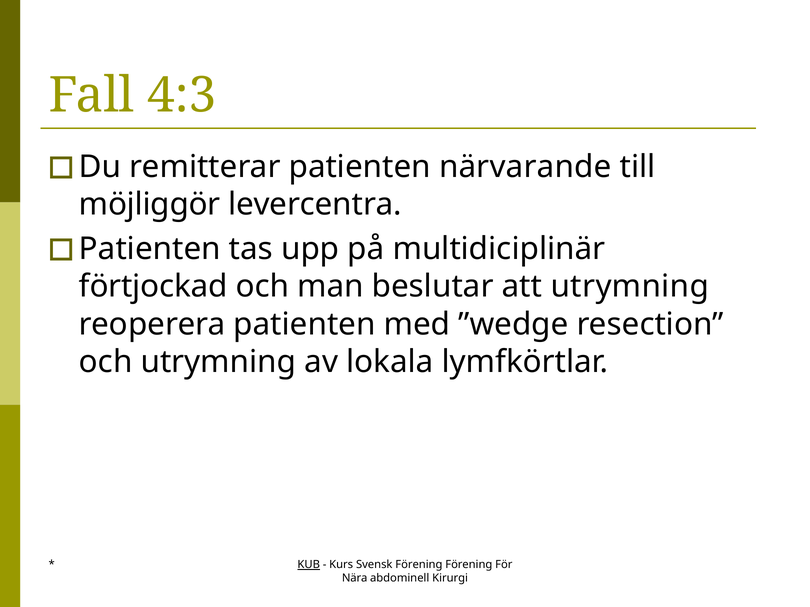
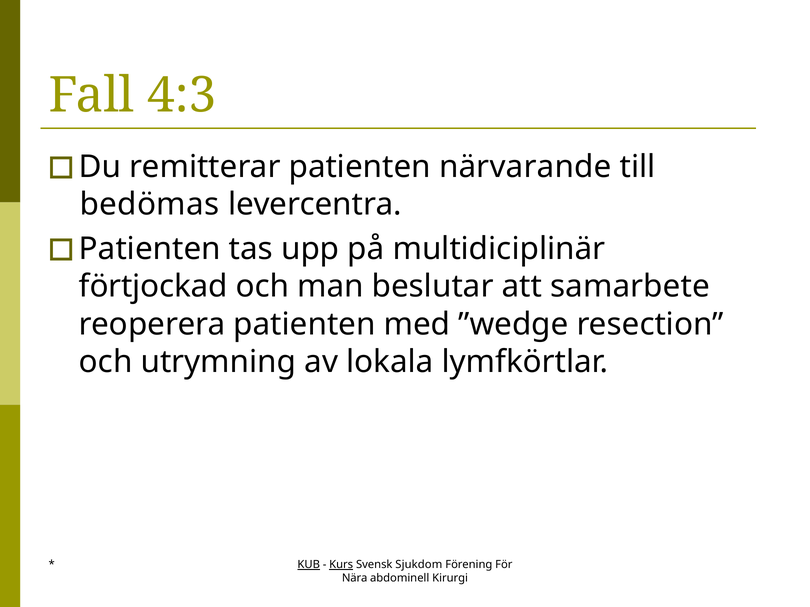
möjliggör: möjliggör -> bedömas (149, 205)
att utrymning: utrymning -> samarbete (630, 287)
Kurs underline: none -> present (341, 565)
Svensk Förening: Förening -> Sjukdom (419, 565)
